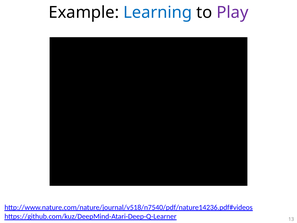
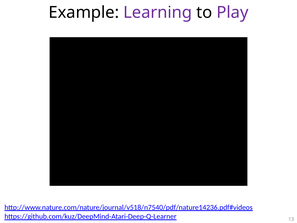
Learning colour: blue -> purple (158, 13)
